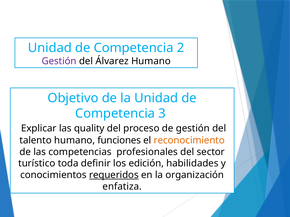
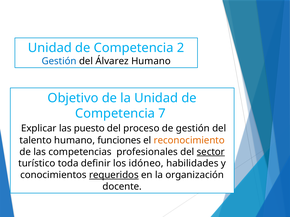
Gestión colour: purple -> blue (59, 61)
3: 3 -> 7 (162, 114)
quality: quality -> puesto (89, 129)
sector underline: none -> present (211, 152)
edición: edición -> idóneo (146, 164)
enfatiza: enfatiza -> docente (122, 187)
